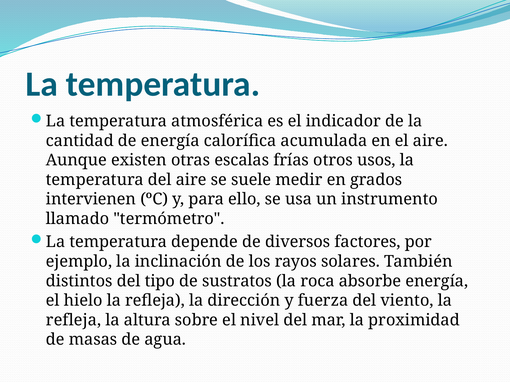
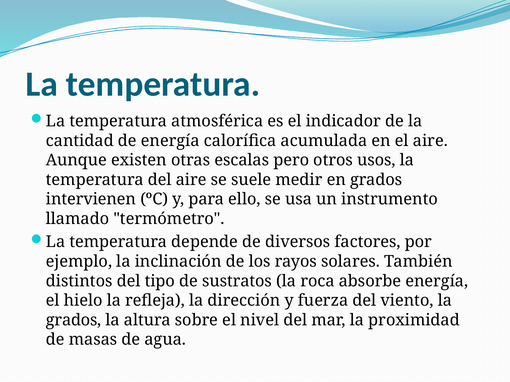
frías: frías -> pero (291, 160)
refleja: refleja -> grados (74, 320)
